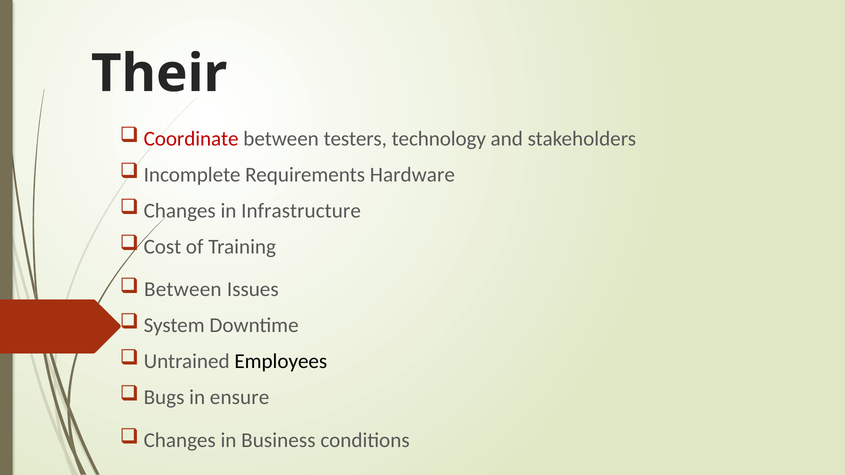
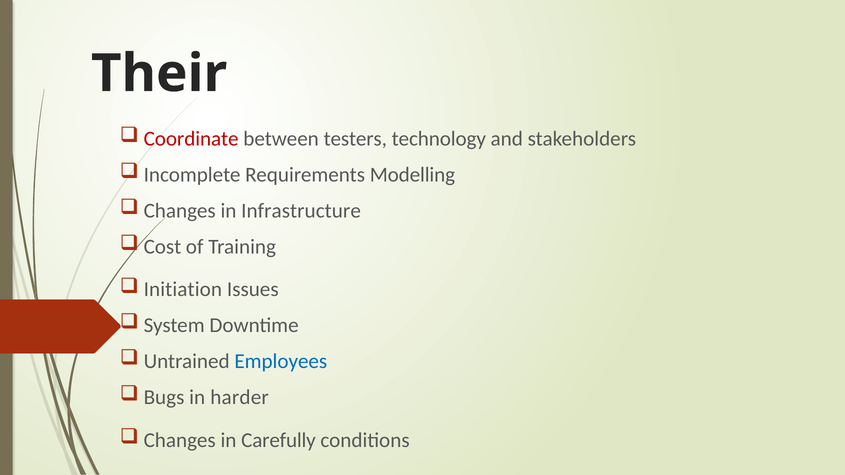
Hardware: Hardware -> Modelling (412, 175)
Between: Between -> Initiation (183, 290)
Employees colour: black -> blue (281, 362)
ensure: ensure -> harder (240, 397)
Business: Business -> Carefully (279, 440)
